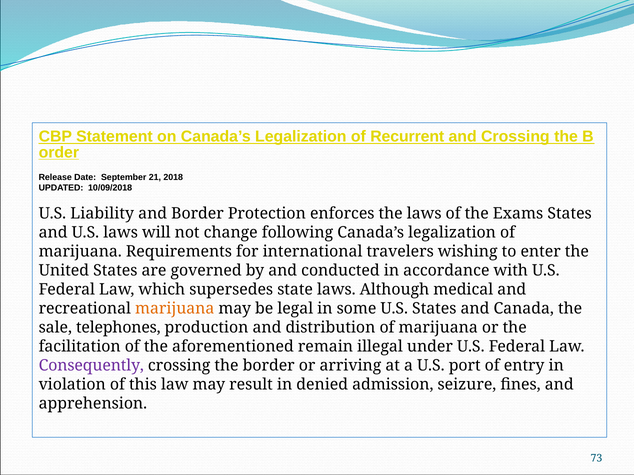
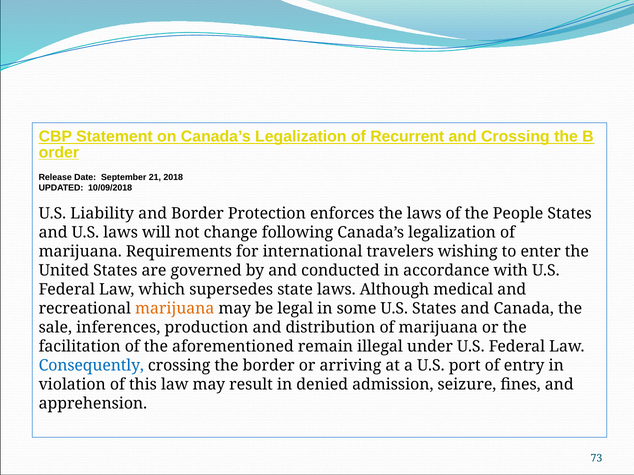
Exams: Exams -> People (518, 214)
telephones: telephones -> inferences (118, 328)
Consequently colour: purple -> blue (91, 366)
